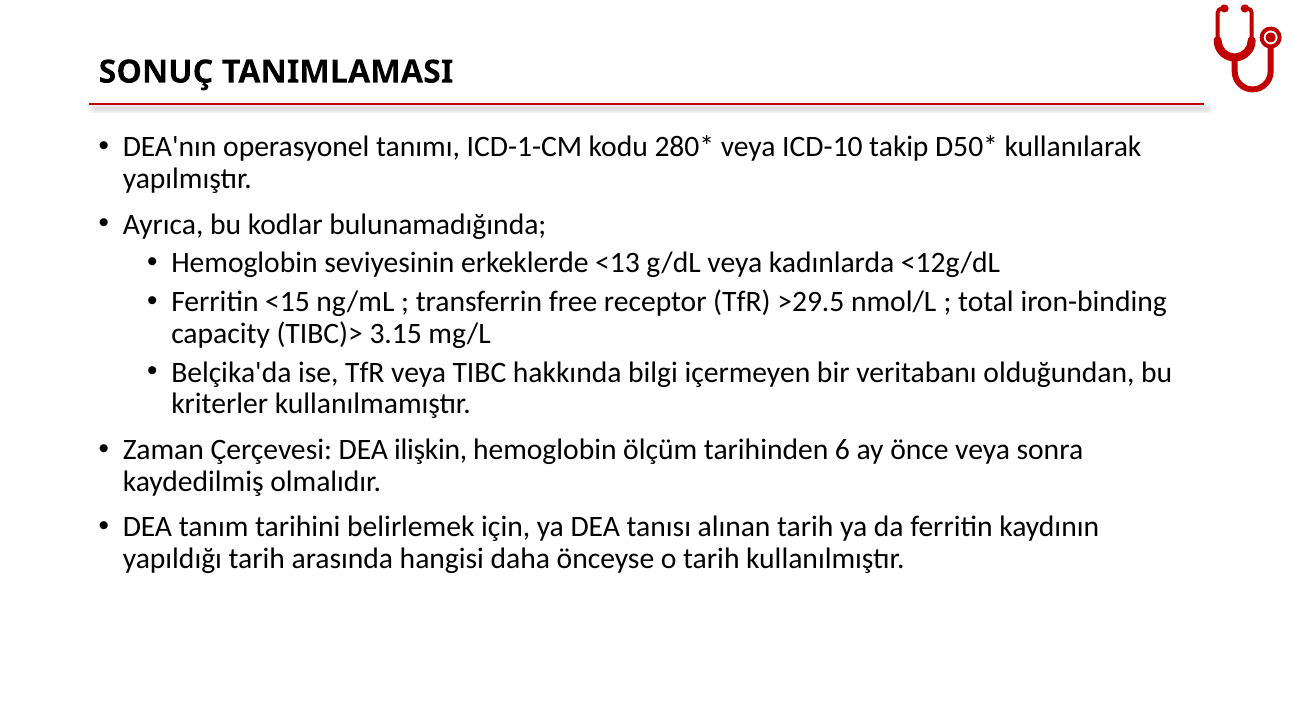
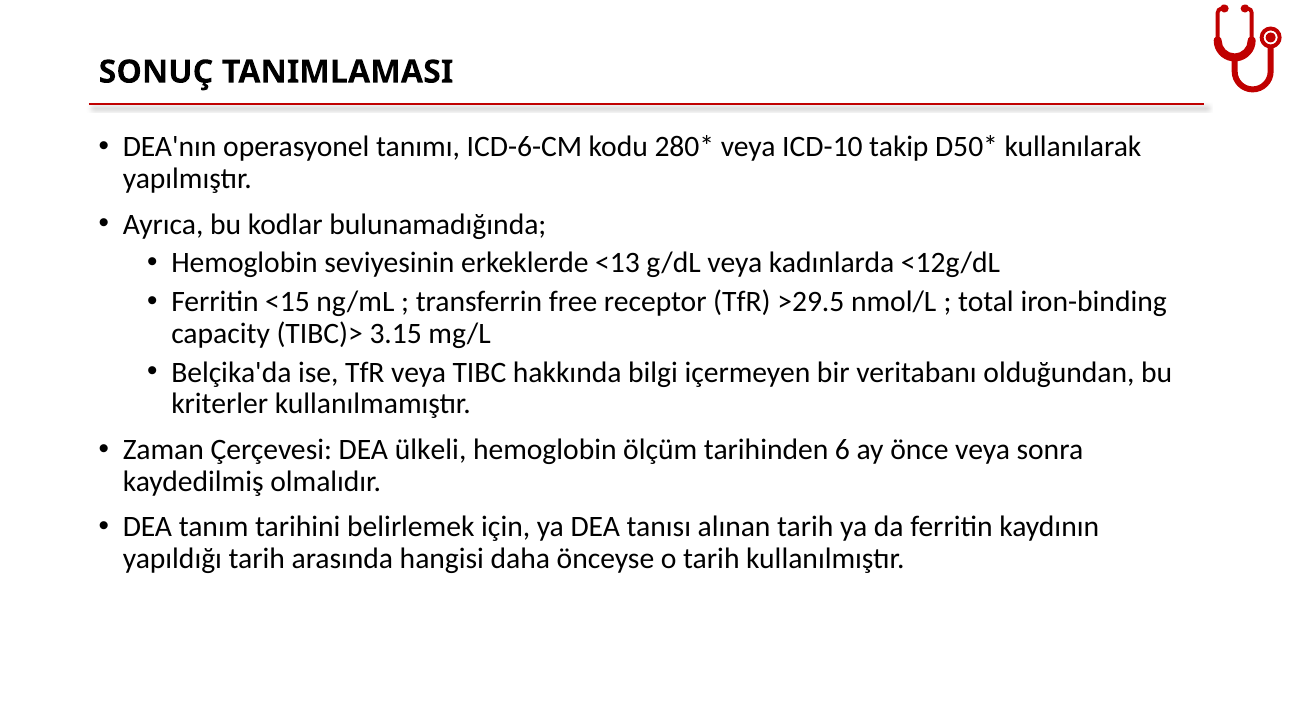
ICD-1-CM: ICD-1-CM -> ICD-6-CM (524, 147)
ilişkin: ilişkin -> ülkeli (431, 450)
